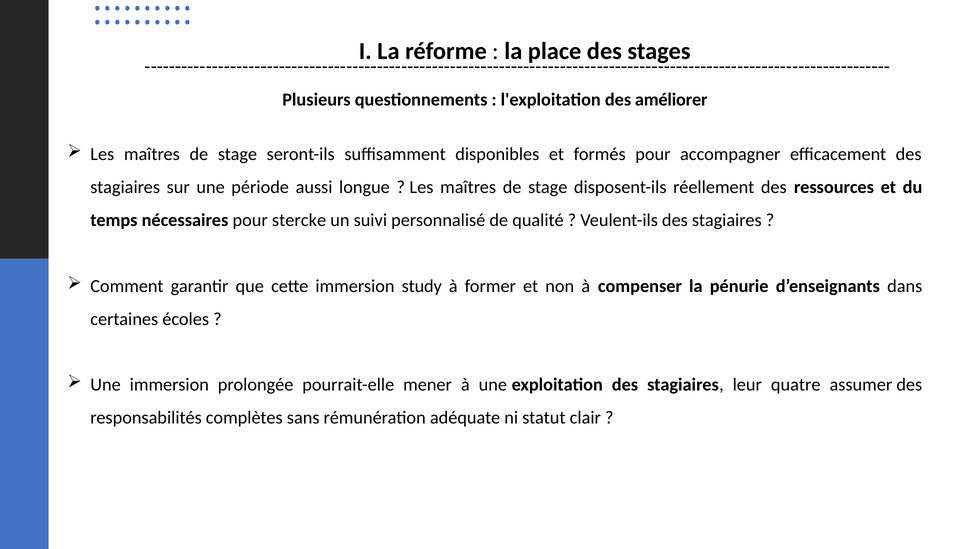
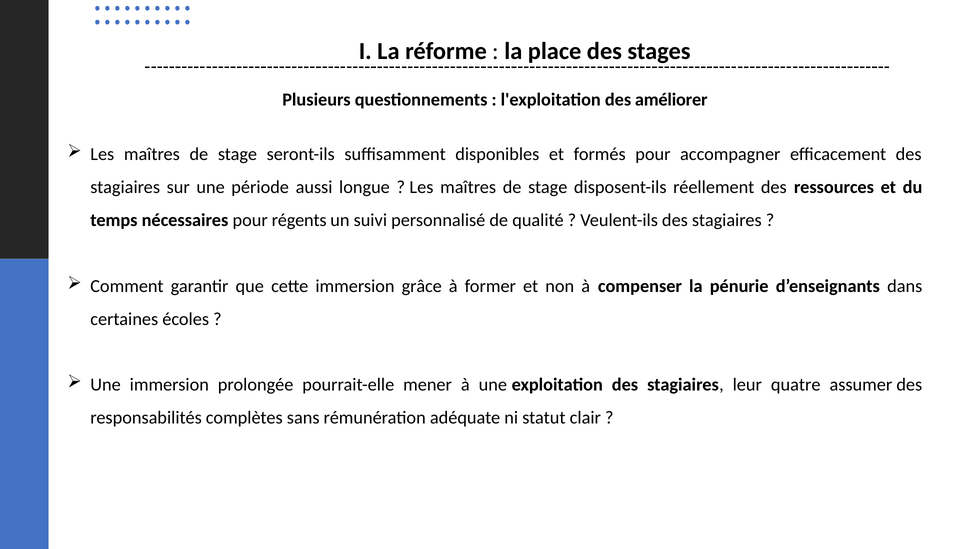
stercke: stercke -> régents (299, 220)
study: study -> grâce (422, 286)
